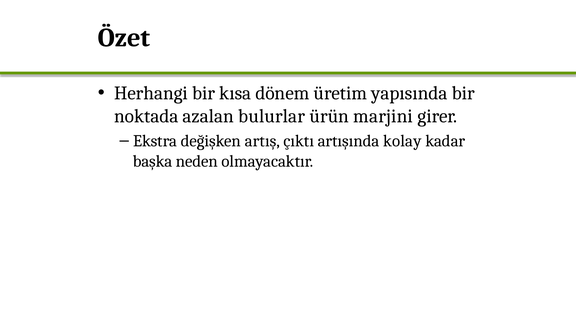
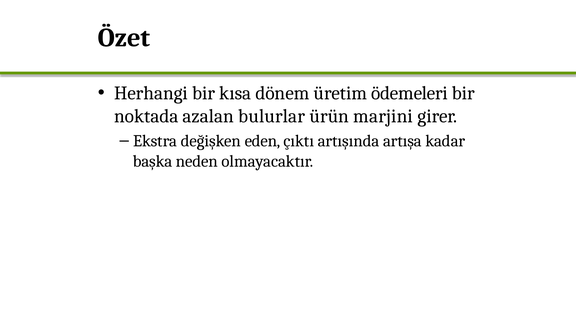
yapısında: yapısında -> ödemeleri (410, 93)
artış: artış -> eden (263, 141)
kolay: kolay -> artışa (403, 141)
